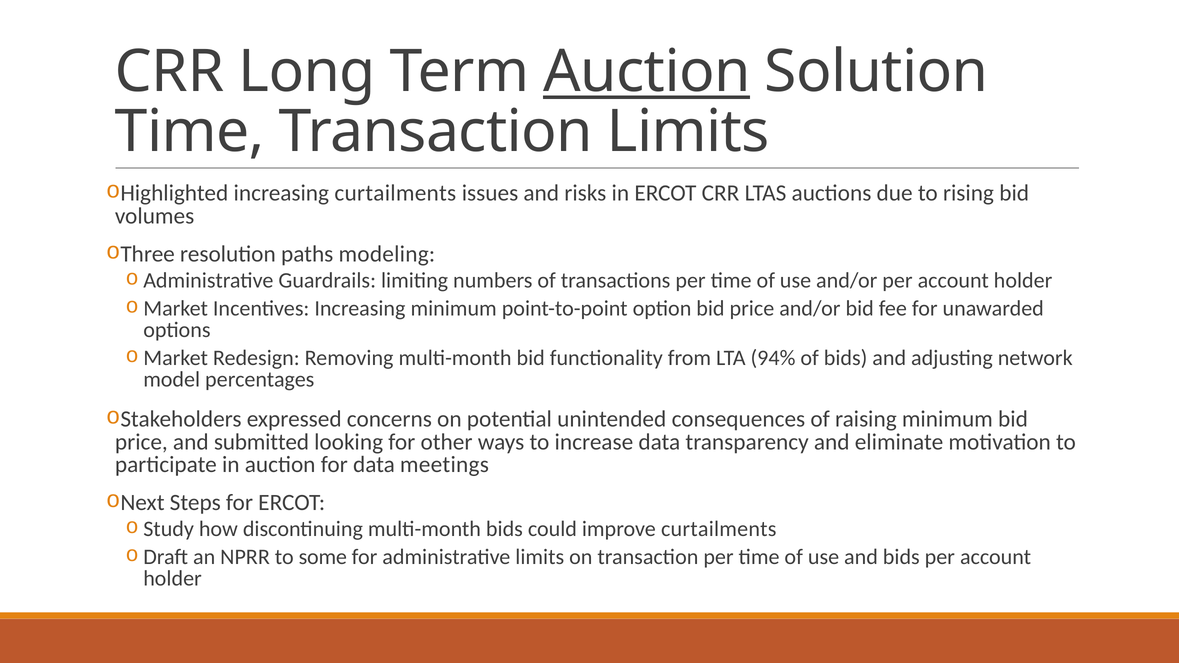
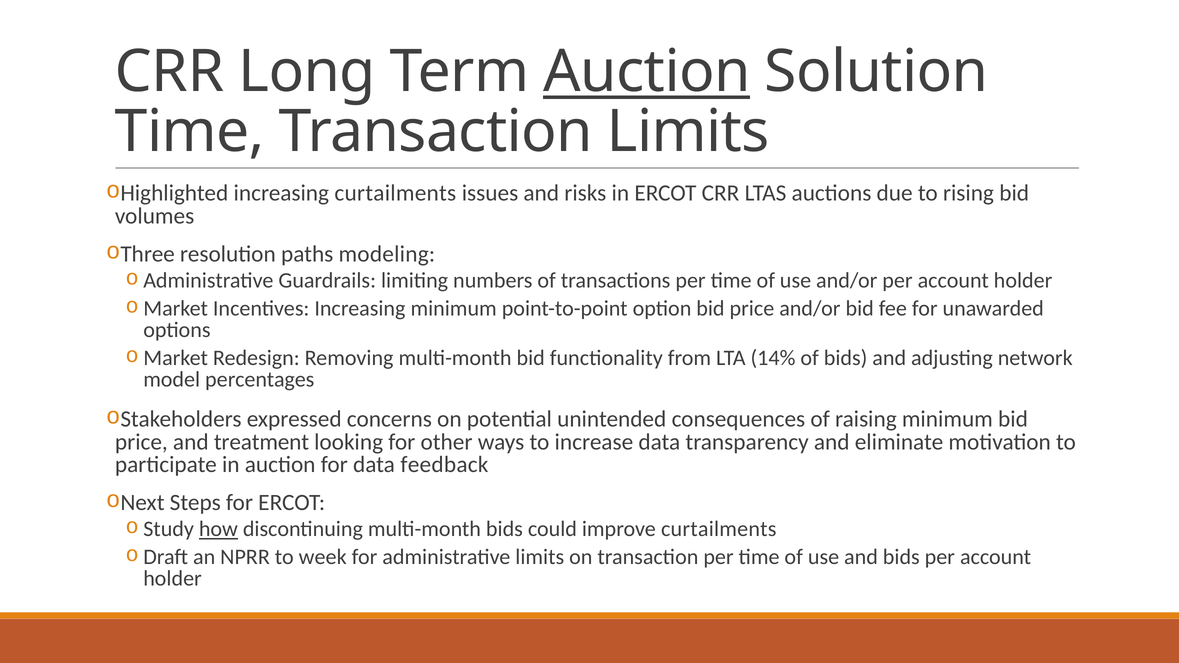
94%: 94% -> 14% (773, 358)
submitted: submitted -> treatment (261, 442)
meetings: meetings -> feedback (444, 465)
how underline: none -> present (218, 529)
some: some -> week (323, 557)
